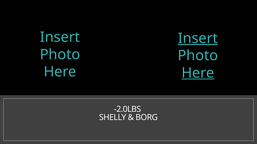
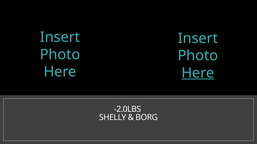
Insert underline: present -> none (198, 38)
